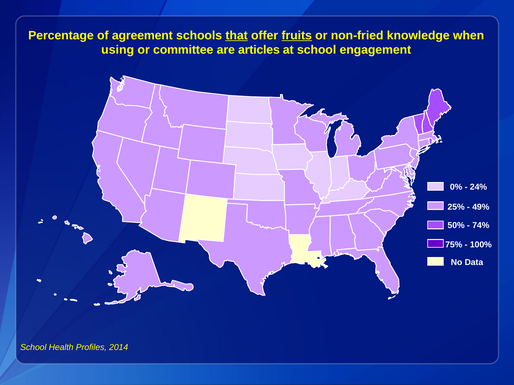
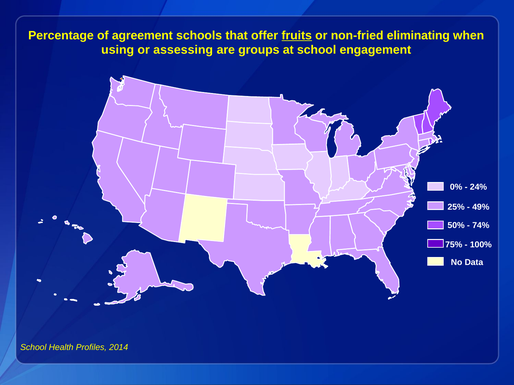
that underline: present -> none (237, 35)
knowledge: knowledge -> eliminating (418, 35)
committee: committee -> assessing (183, 50)
articles: articles -> groups (259, 50)
